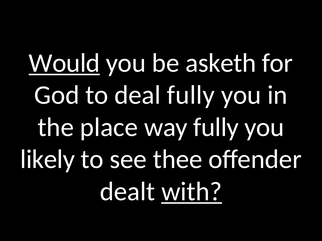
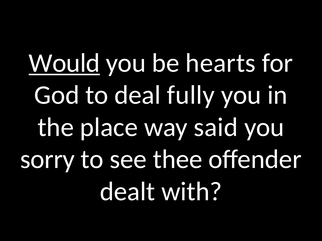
asketh: asketh -> hearts (221, 63)
way fully: fully -> said (216, 127)
likely: likely -> sorry (47, 160)
with underline: present -> none (192, 192)
